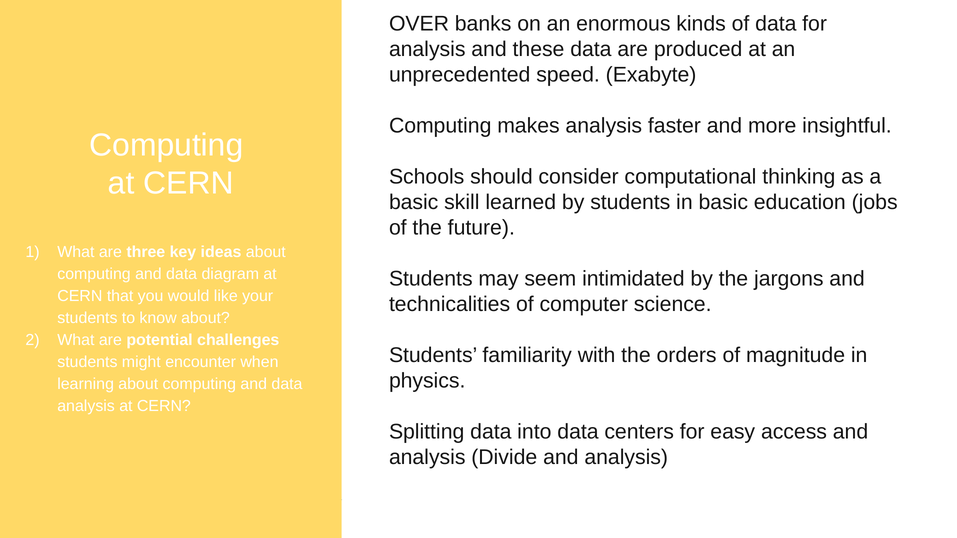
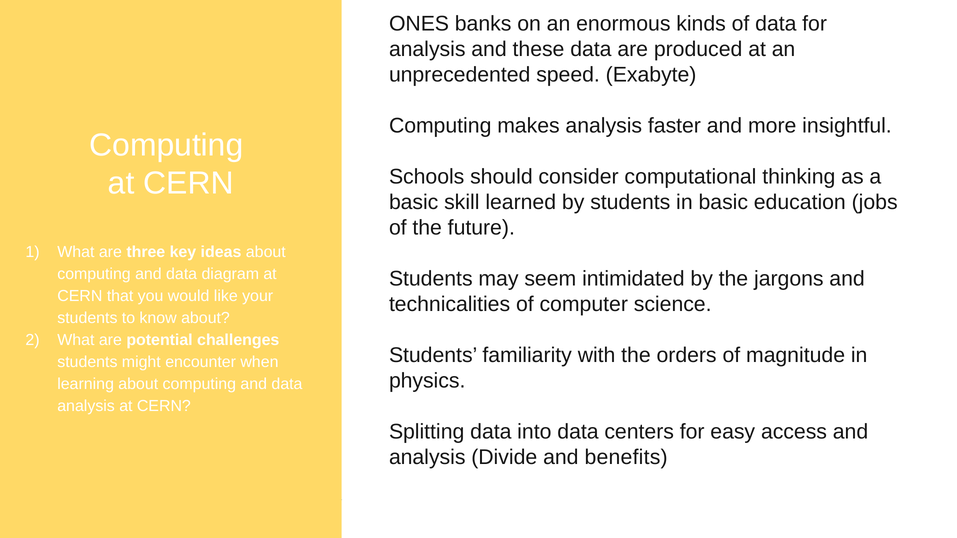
OVER: OVER -> ONES (419, 24)
Divide and analysis: analysis -> benefits (626, 457)
